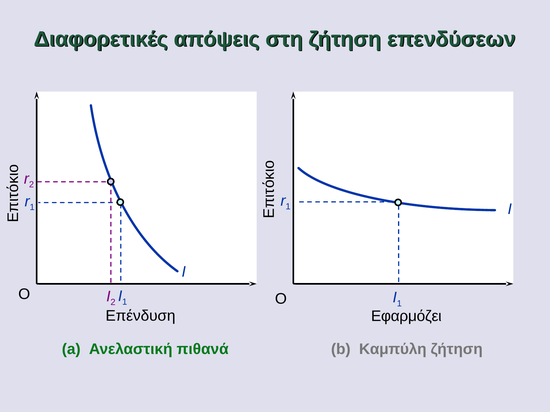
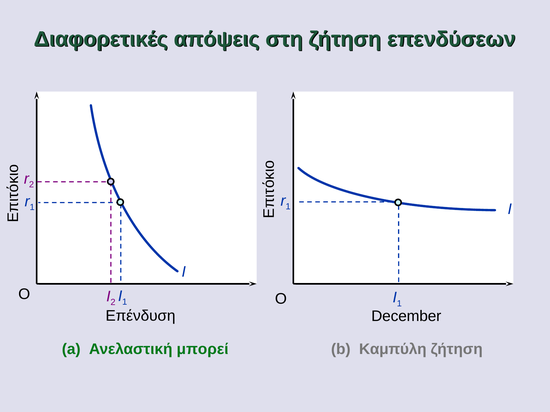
Εφαρμόζει: Εφαρμόζει -> December (406, 316)
πιθανά: πιθανά -> μπορεί (203, 349)
